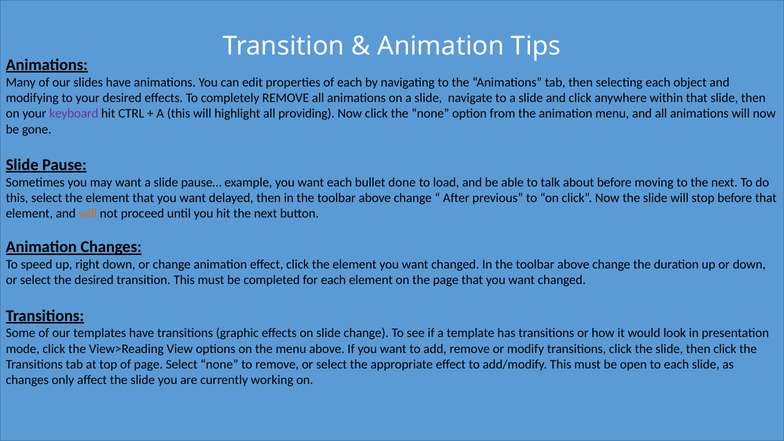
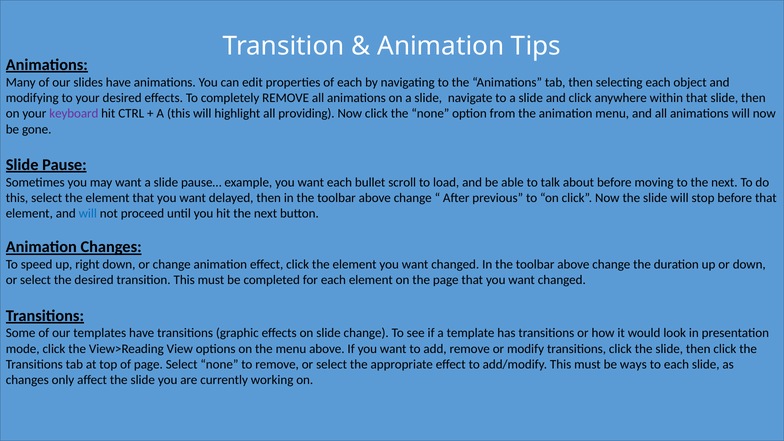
done: done -> scroll (402, 182)
will colour: orange -> blue (88, 214)
open: open -> ways (633, 364)
